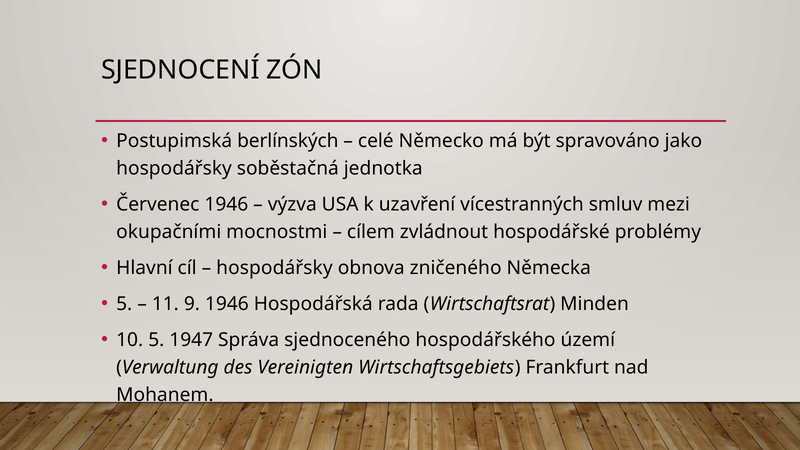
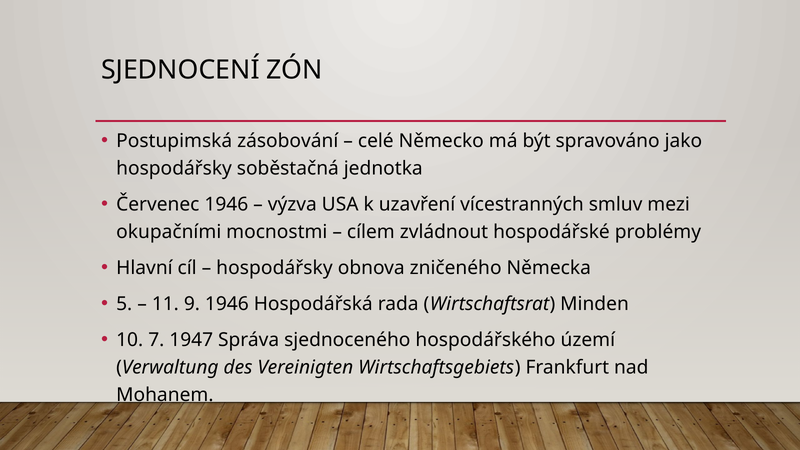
berlínských: berlínských -> zásobování (288, 141)
10 5: 5 -> 7 (156, 340)
